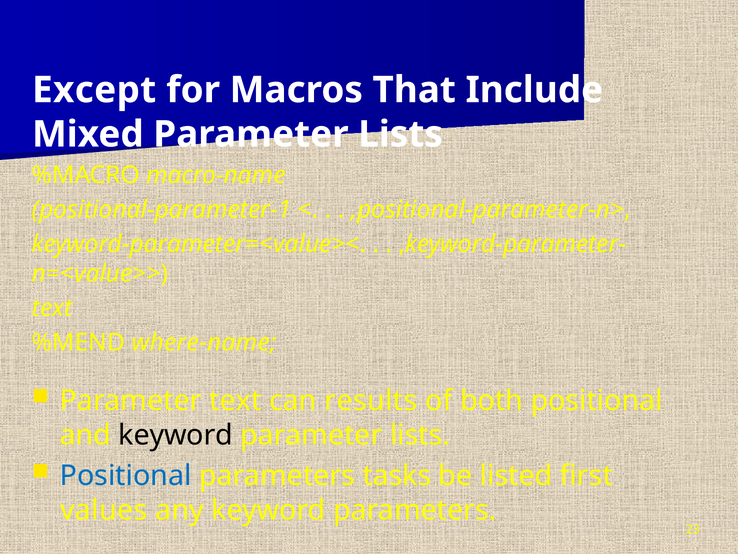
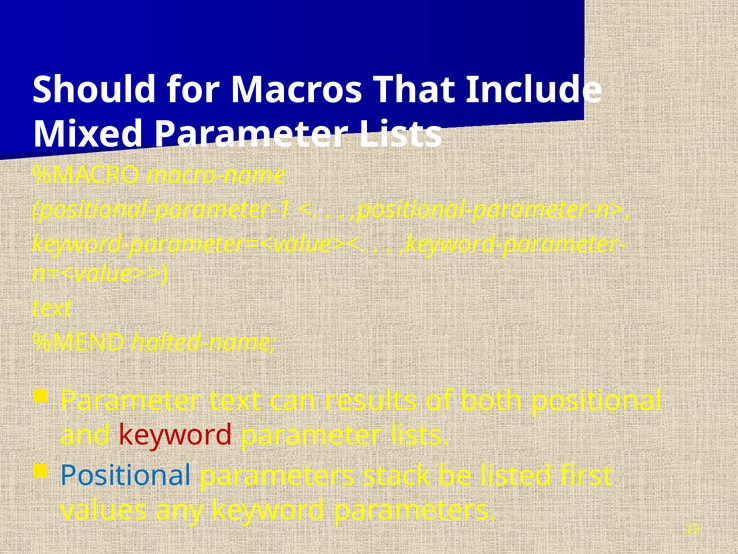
Except: Except -> Should (94, 90)
where-name: where-name -> halted-name (204, 342)
keyword colour: black -> red (176, 435)
tasks: tasks -> stack (397, 475)
